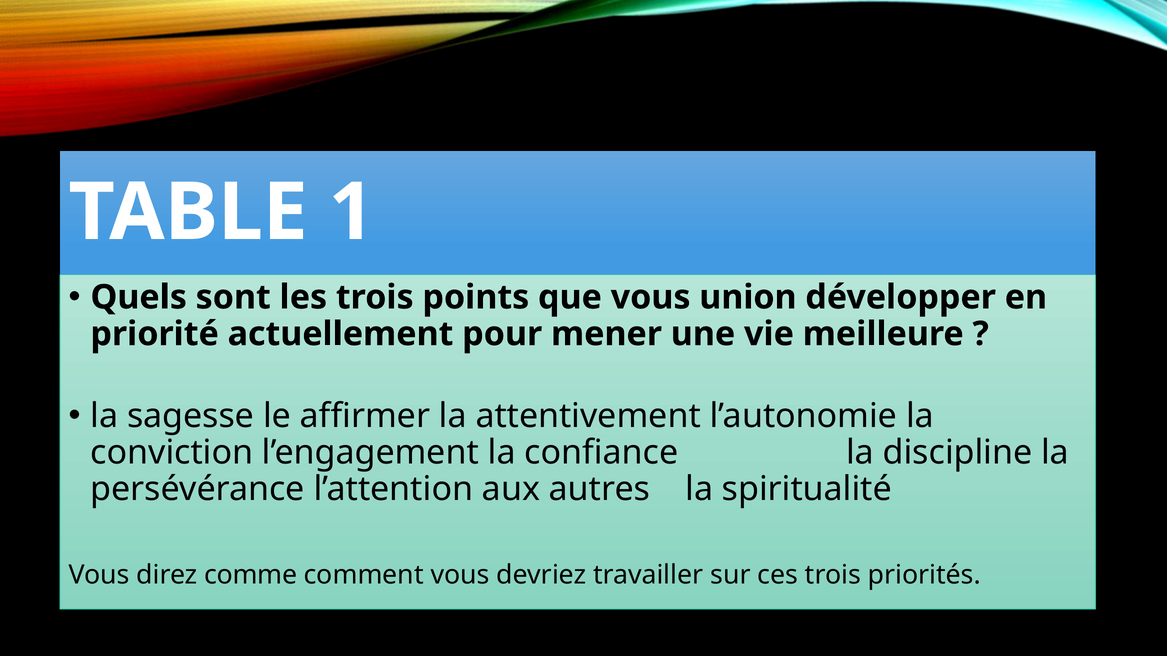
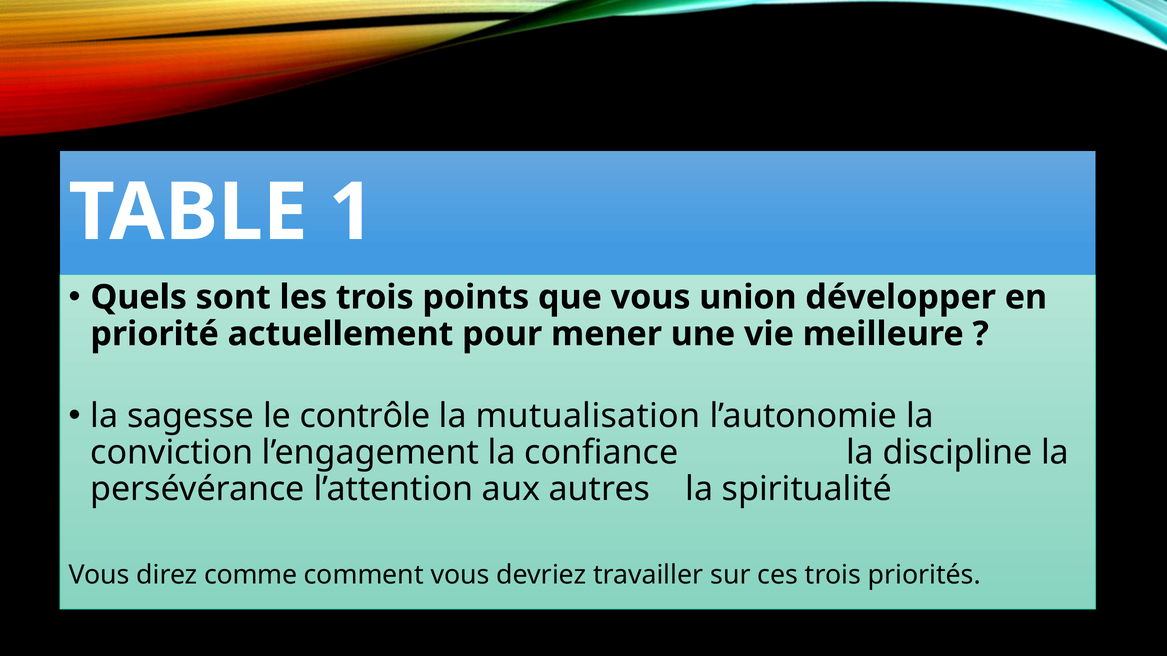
affirmer: affirmer -> contrôle (365, 416)
attentivement: attentivement -> mutualisation (588, 416)
